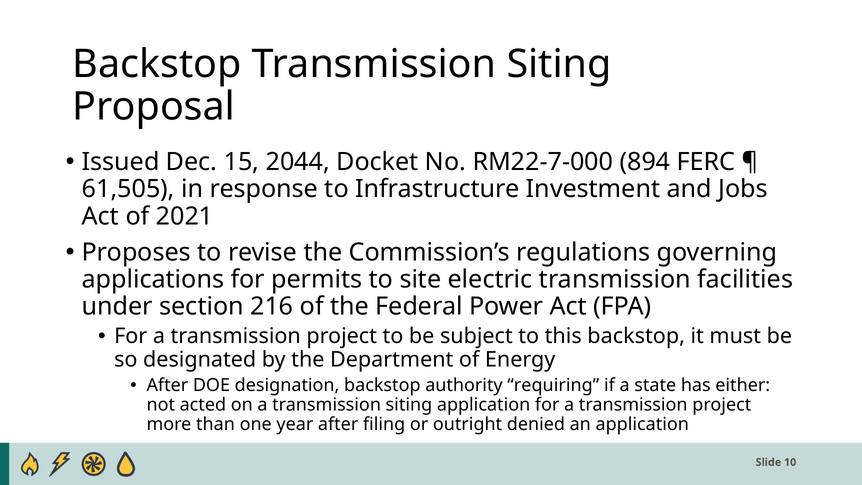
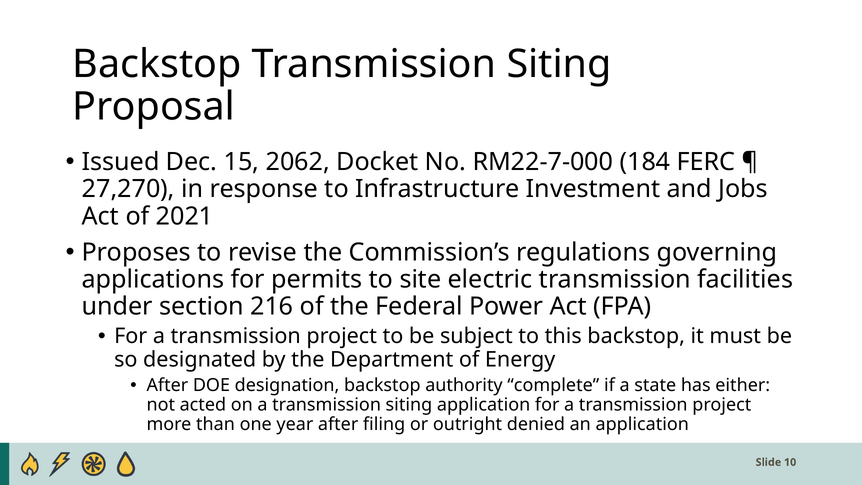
2044: 2044 -> 2062 (298, 162)
894: 894 -> 184 (645, 162)
61,505: 61,505 -> 27,270 (128, 189)
requiring: requiring -> complete (553, 385)
